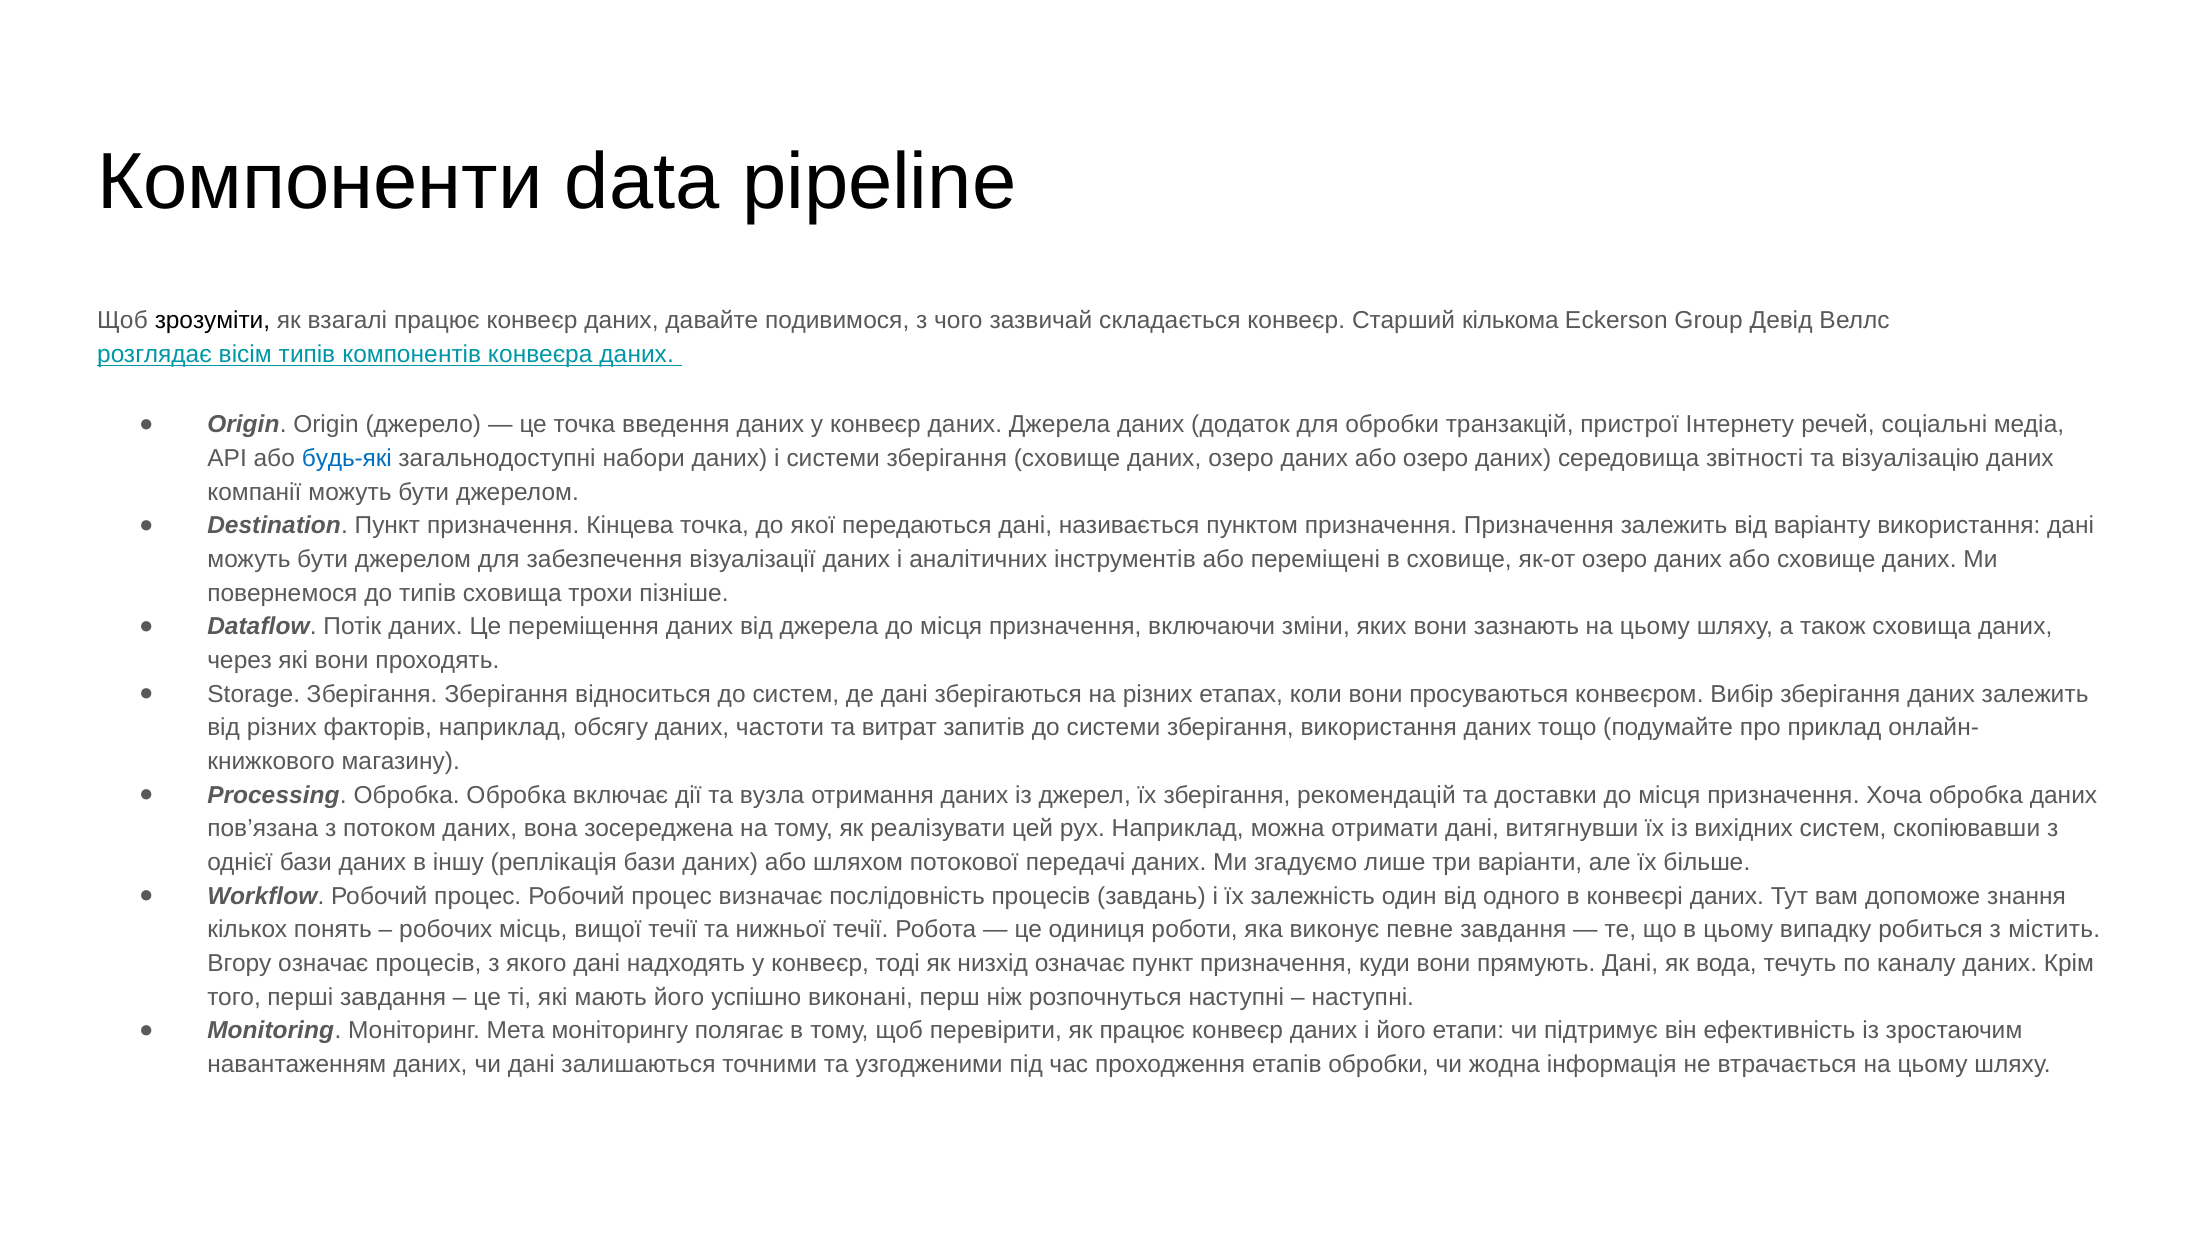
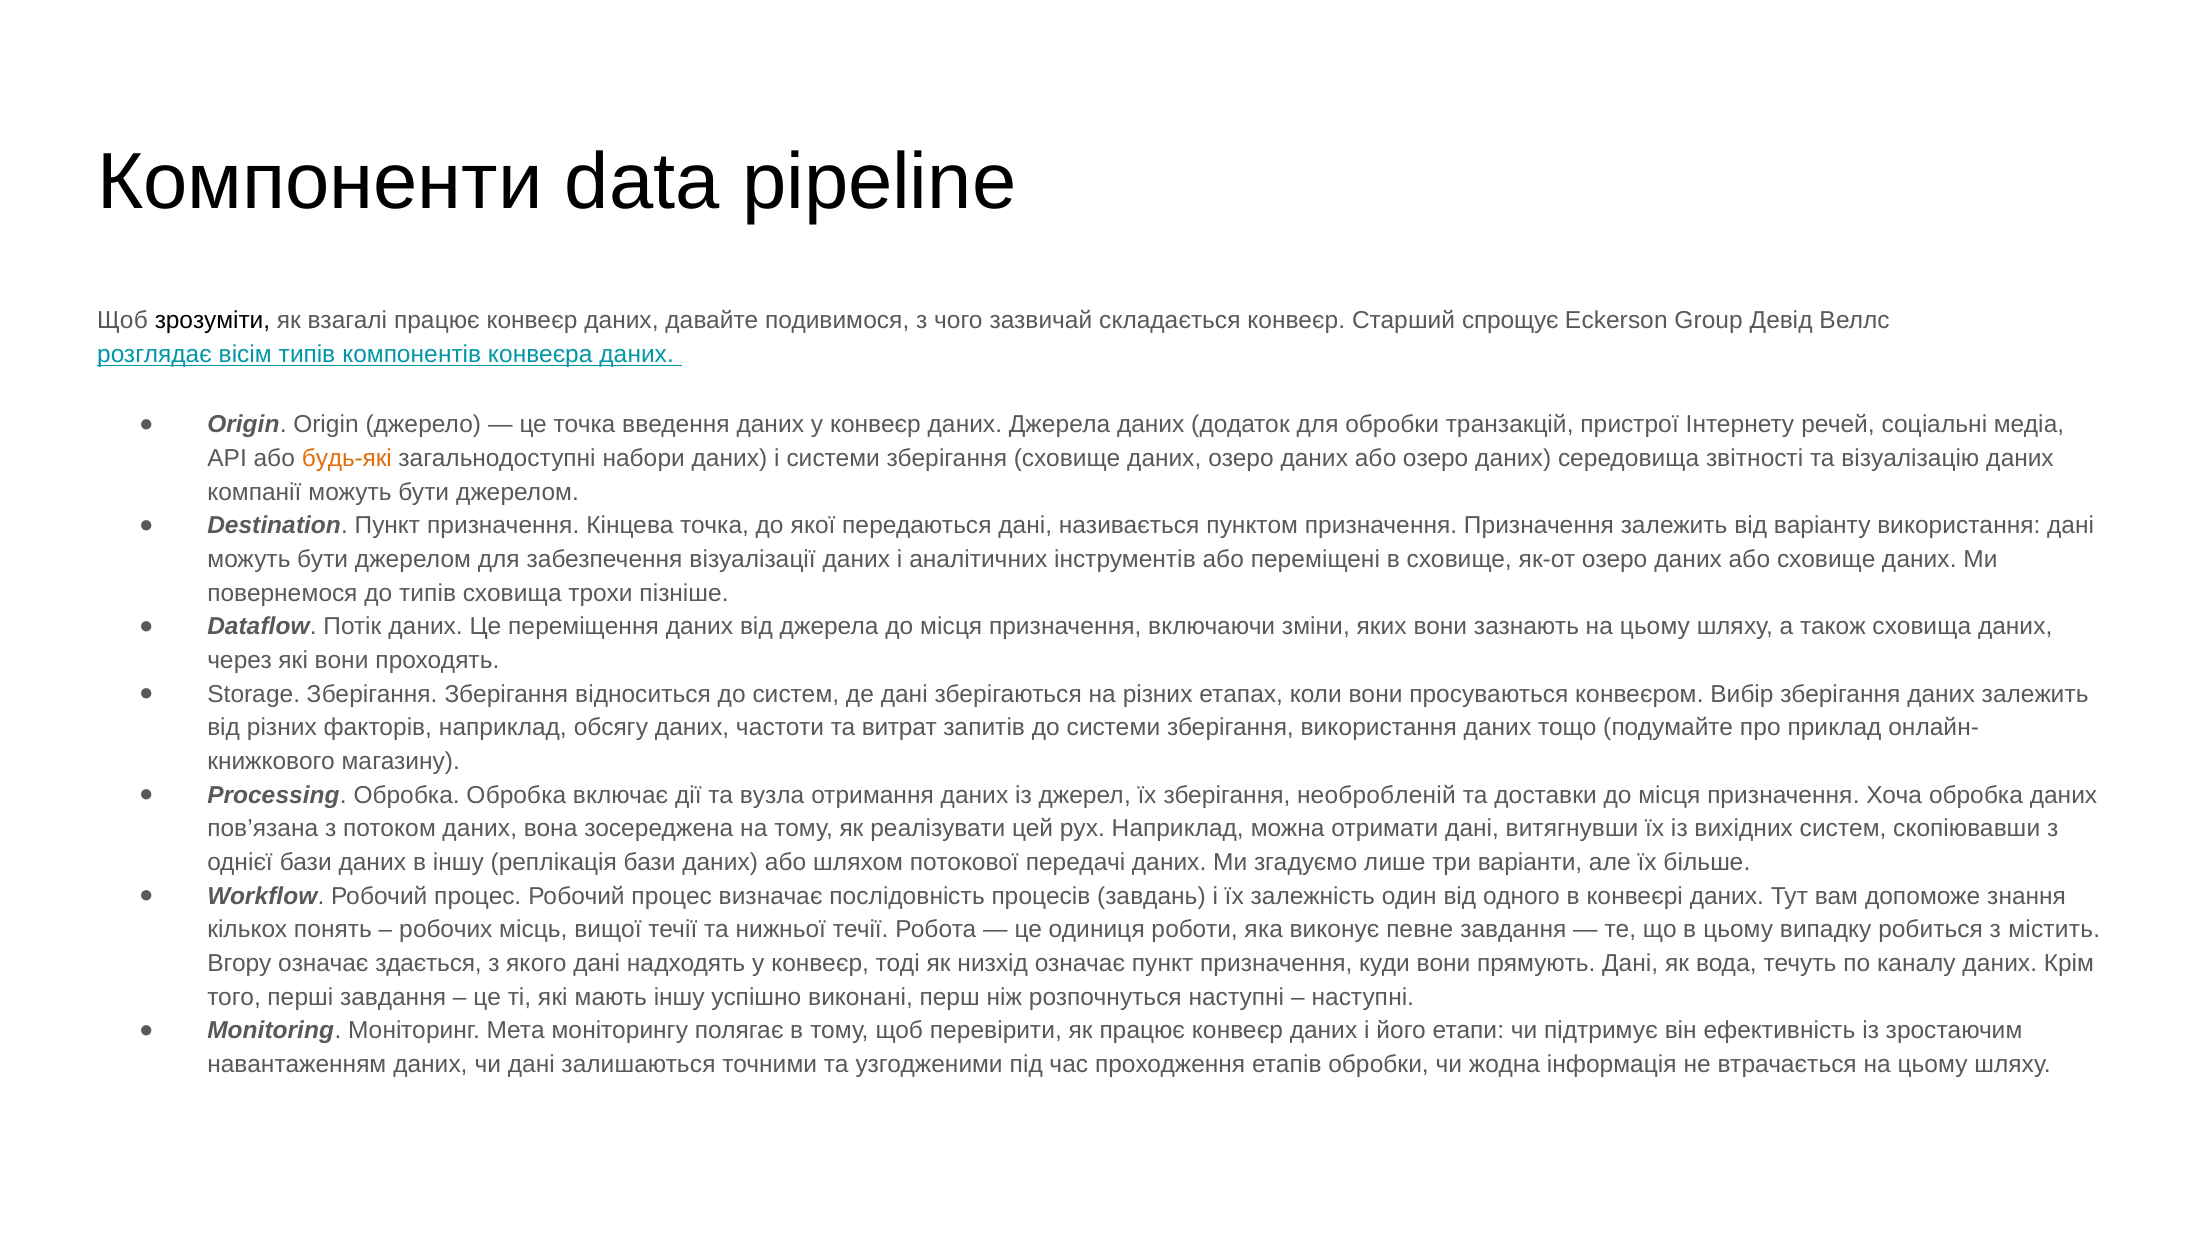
кількома: кількома -> спрощує (1510, 321)
будь-які colour: blue -> orange (347, 458)
рекомендацій: рекомендацій -> необробленій (1376, 795)
означає процесів: процесів -> здається (429, 963)
мають його: його -> іншу (679, 997)
